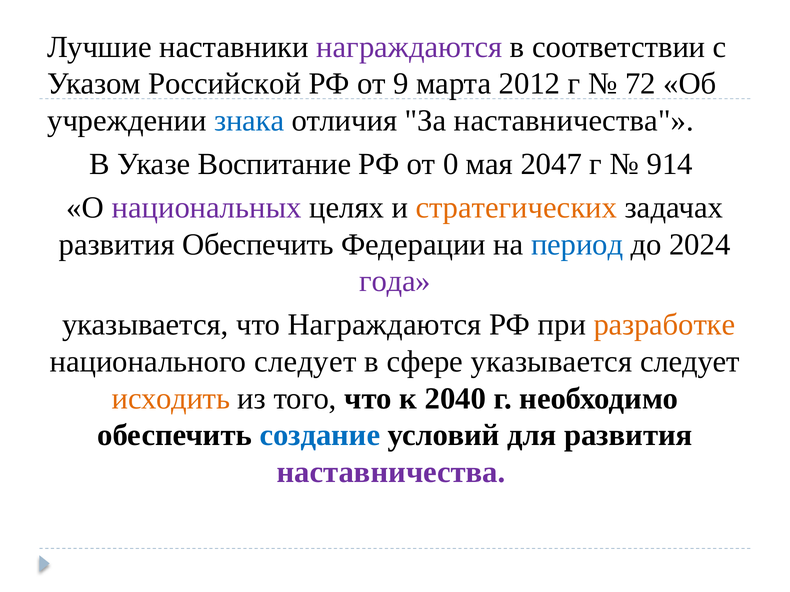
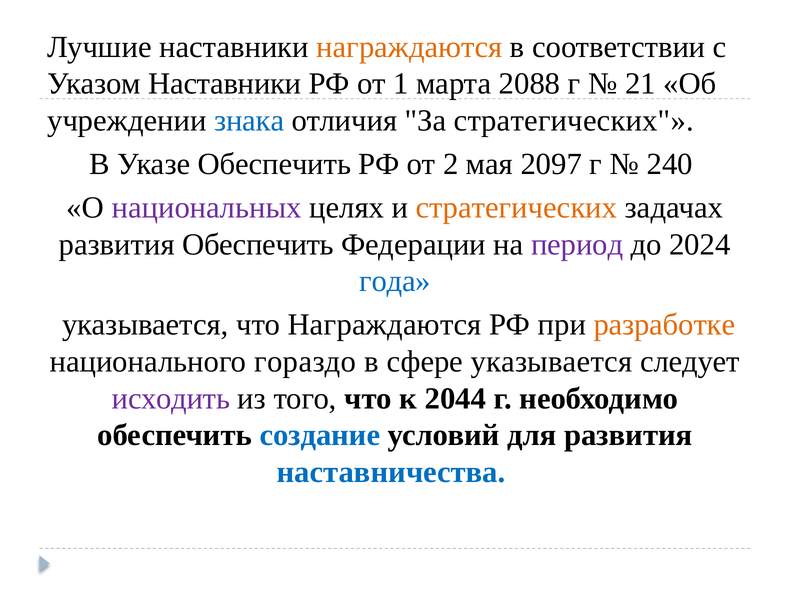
награждаются colour: purple -> orange (409, 47)
Указом Российской: Российской -> Наставники (225, 84)
9: 9 -> 1 (401, 84)
2012: 2012 -> 2088 (530, 84)
72: 72 -> 21 (640, 84)
За наставничества: наставничества -> стратегических (574, 121)
Указе Воспитание: Воспитание -> Обеспечить (274, 164)
0: 0 -> 2 (451, 164)
2047: 2047 -> 2097 (551, 164)
914: 914 -> 240 (670, 164)
период colour: blue -> purple (577, 245)
года colour: purple -> blue (395, 282)
национального следует: следует -> гораздо (305, 362)
исходить colour: orange -> purple (171, 399)
2040: 2040 -> 2044 (455, 399)
наставничества colour: purple -> blue (391, 473)
